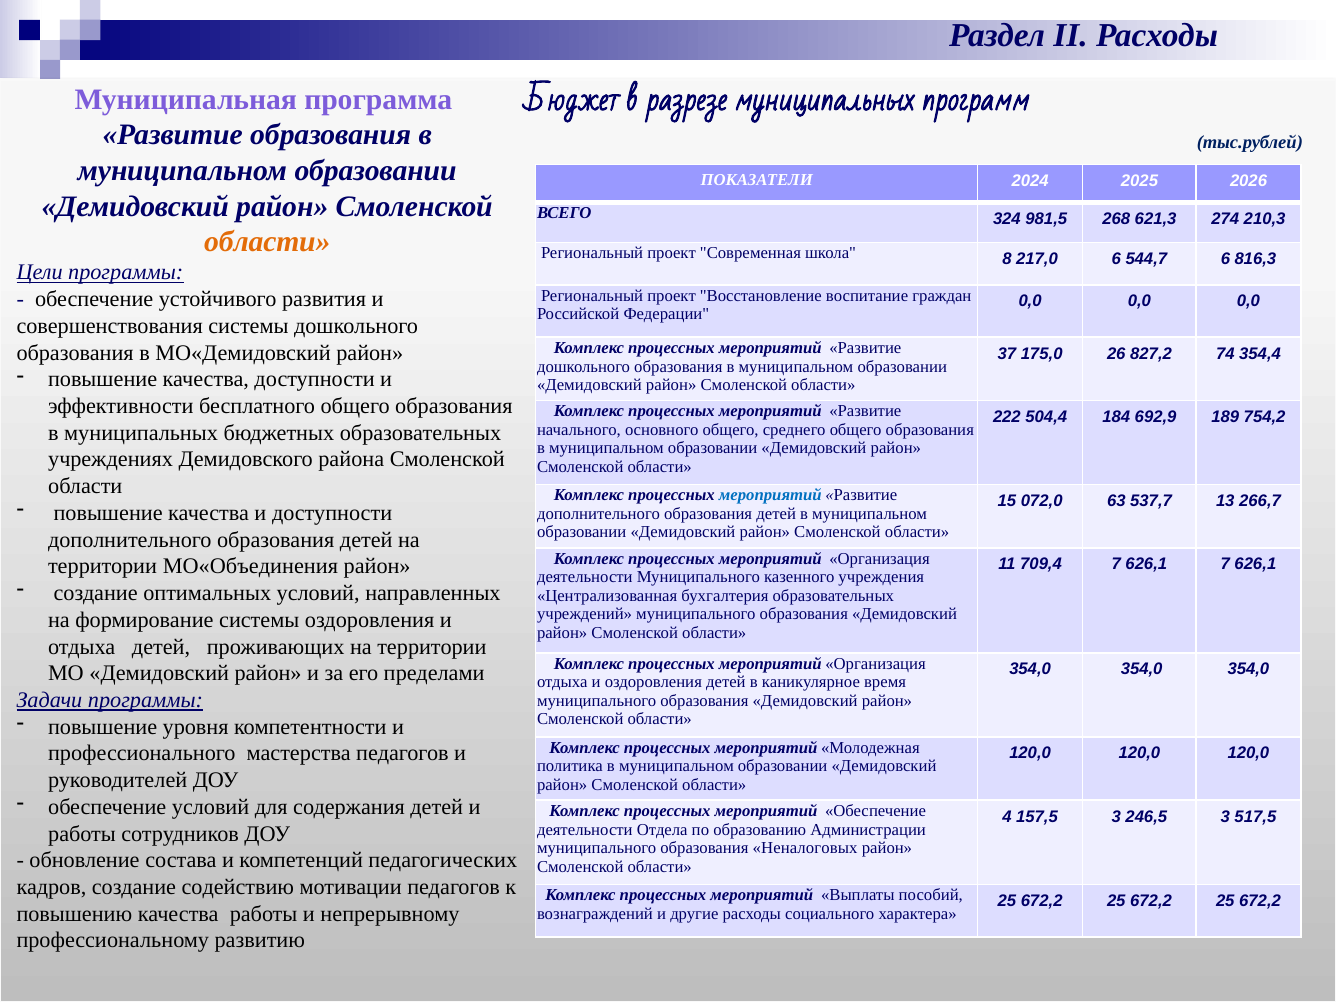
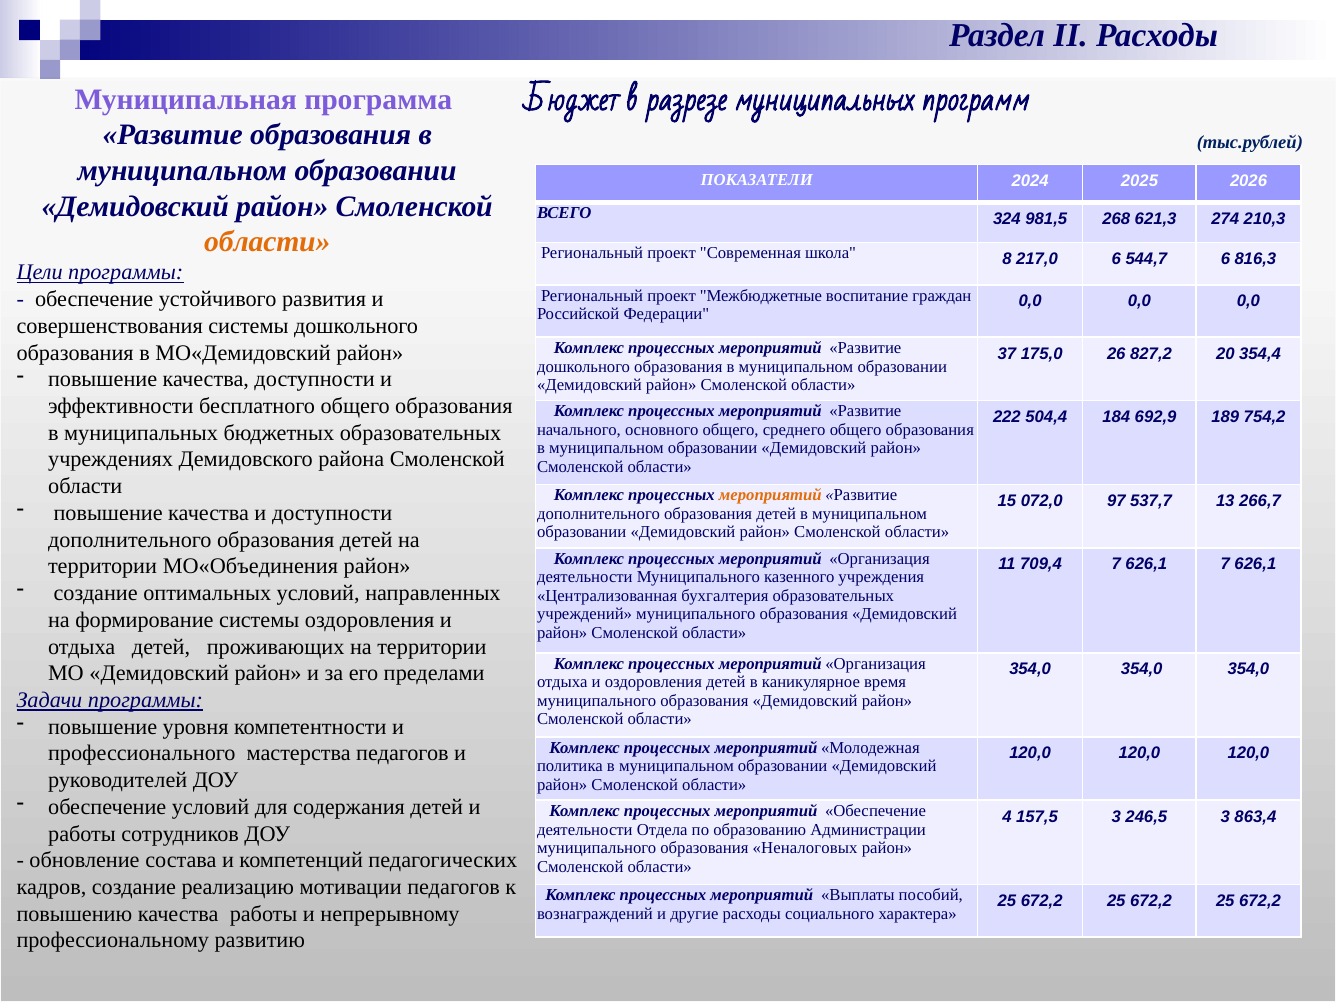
Восстановление: Восстановление -> Межбюджетные (761, 296)
74: 74 -> 20 (1225, 354)
мероприятий colour: blue -> orange (770, 495)
63: 63 -> 97 (1116, 501)
517,5: 517,5 -> 863,4 (1255, 817)
содействию: содействию -> реализацию (238, 887)
